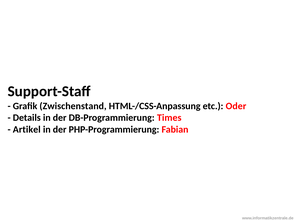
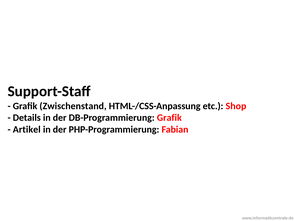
Oder: Oder -> Shop (236, 106)
DB-Programmierung Times: Times -> Grafik (169, 117)
